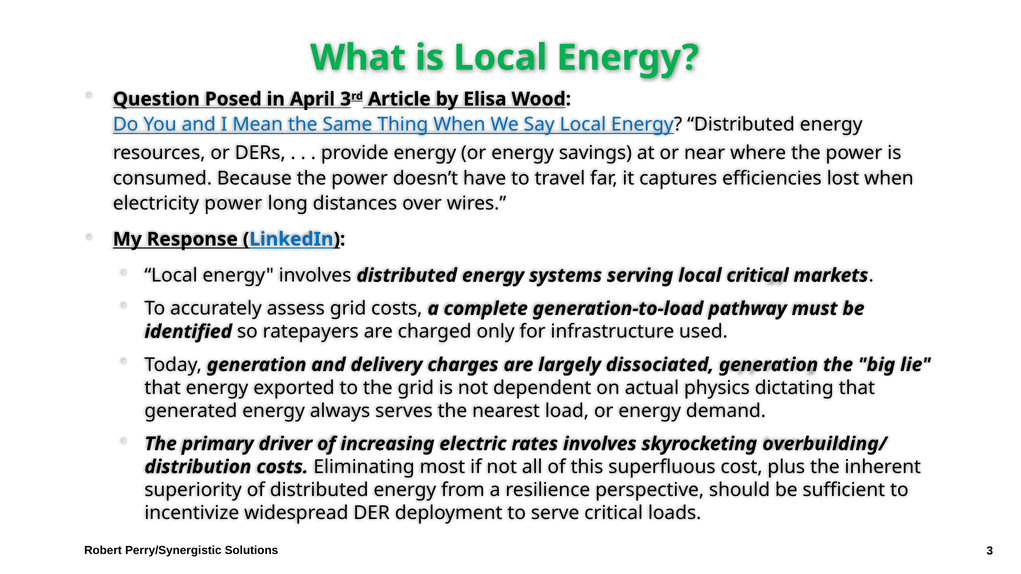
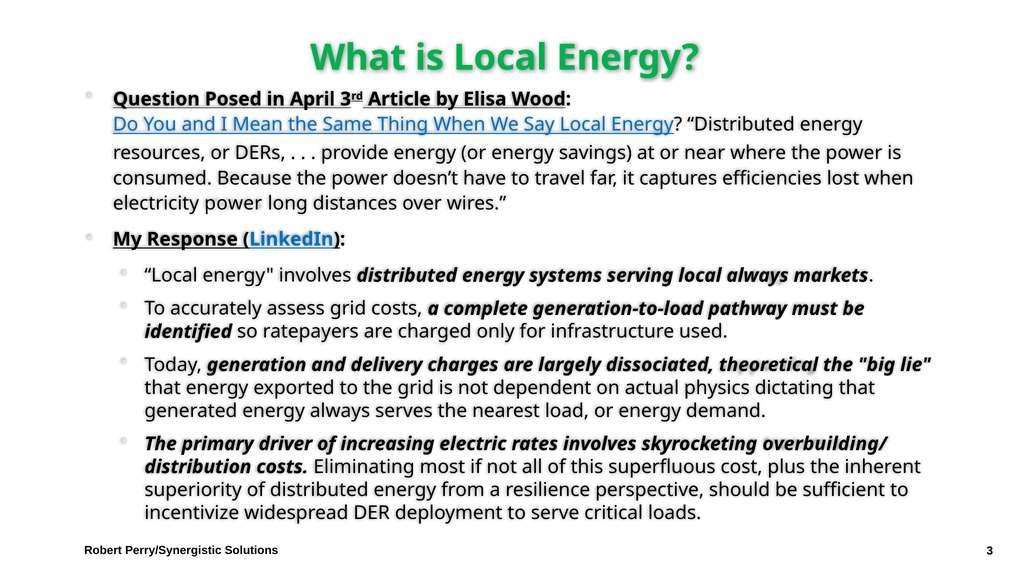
local critical: critical -> always (758, 276)
dissociated generation: generation -> theoretical (769, 365)
